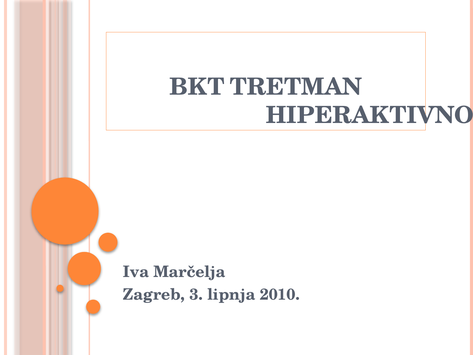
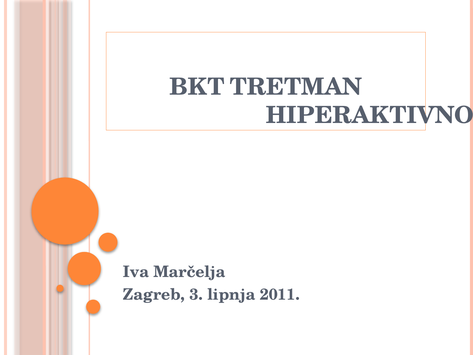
2010: 2010 -> 2011 (280, 295)
